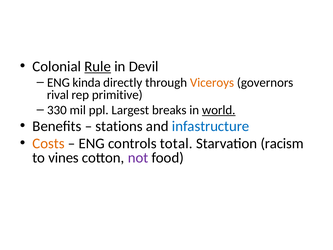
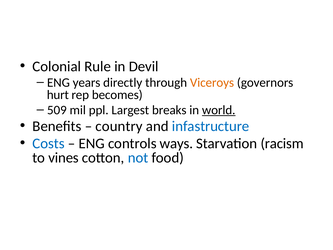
Rule underline: present -> none (98, 66)
kinda: kinda -> years (87, 82)
rival: rival -> hurt (58, 95)
primitive: primitive -> becomes (117, 95)
330: 330 -> 509 (57, 110)
stations: stations -> country (119, 126)
Costs colour: orange -> blue (49, 143)
total: total -> ways (176, 143)
not colour: purple -> blue (138, 157)
